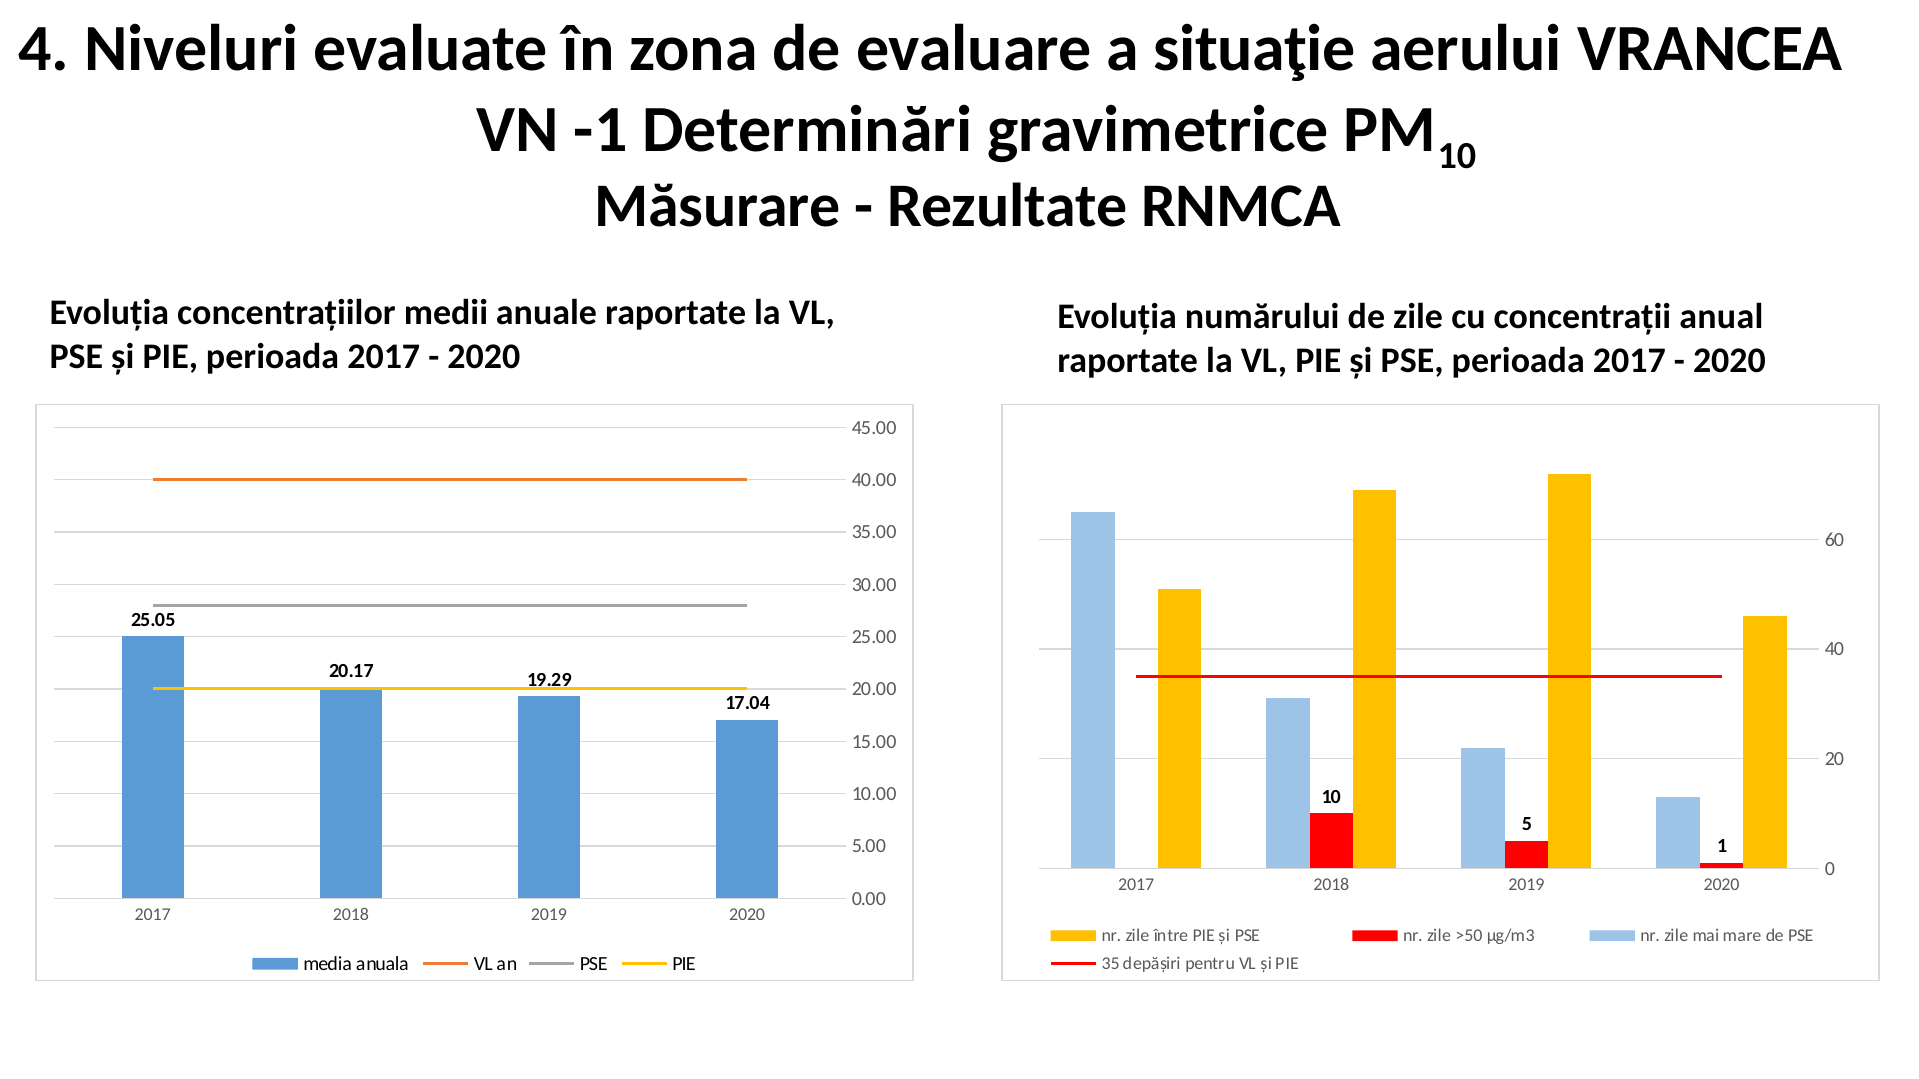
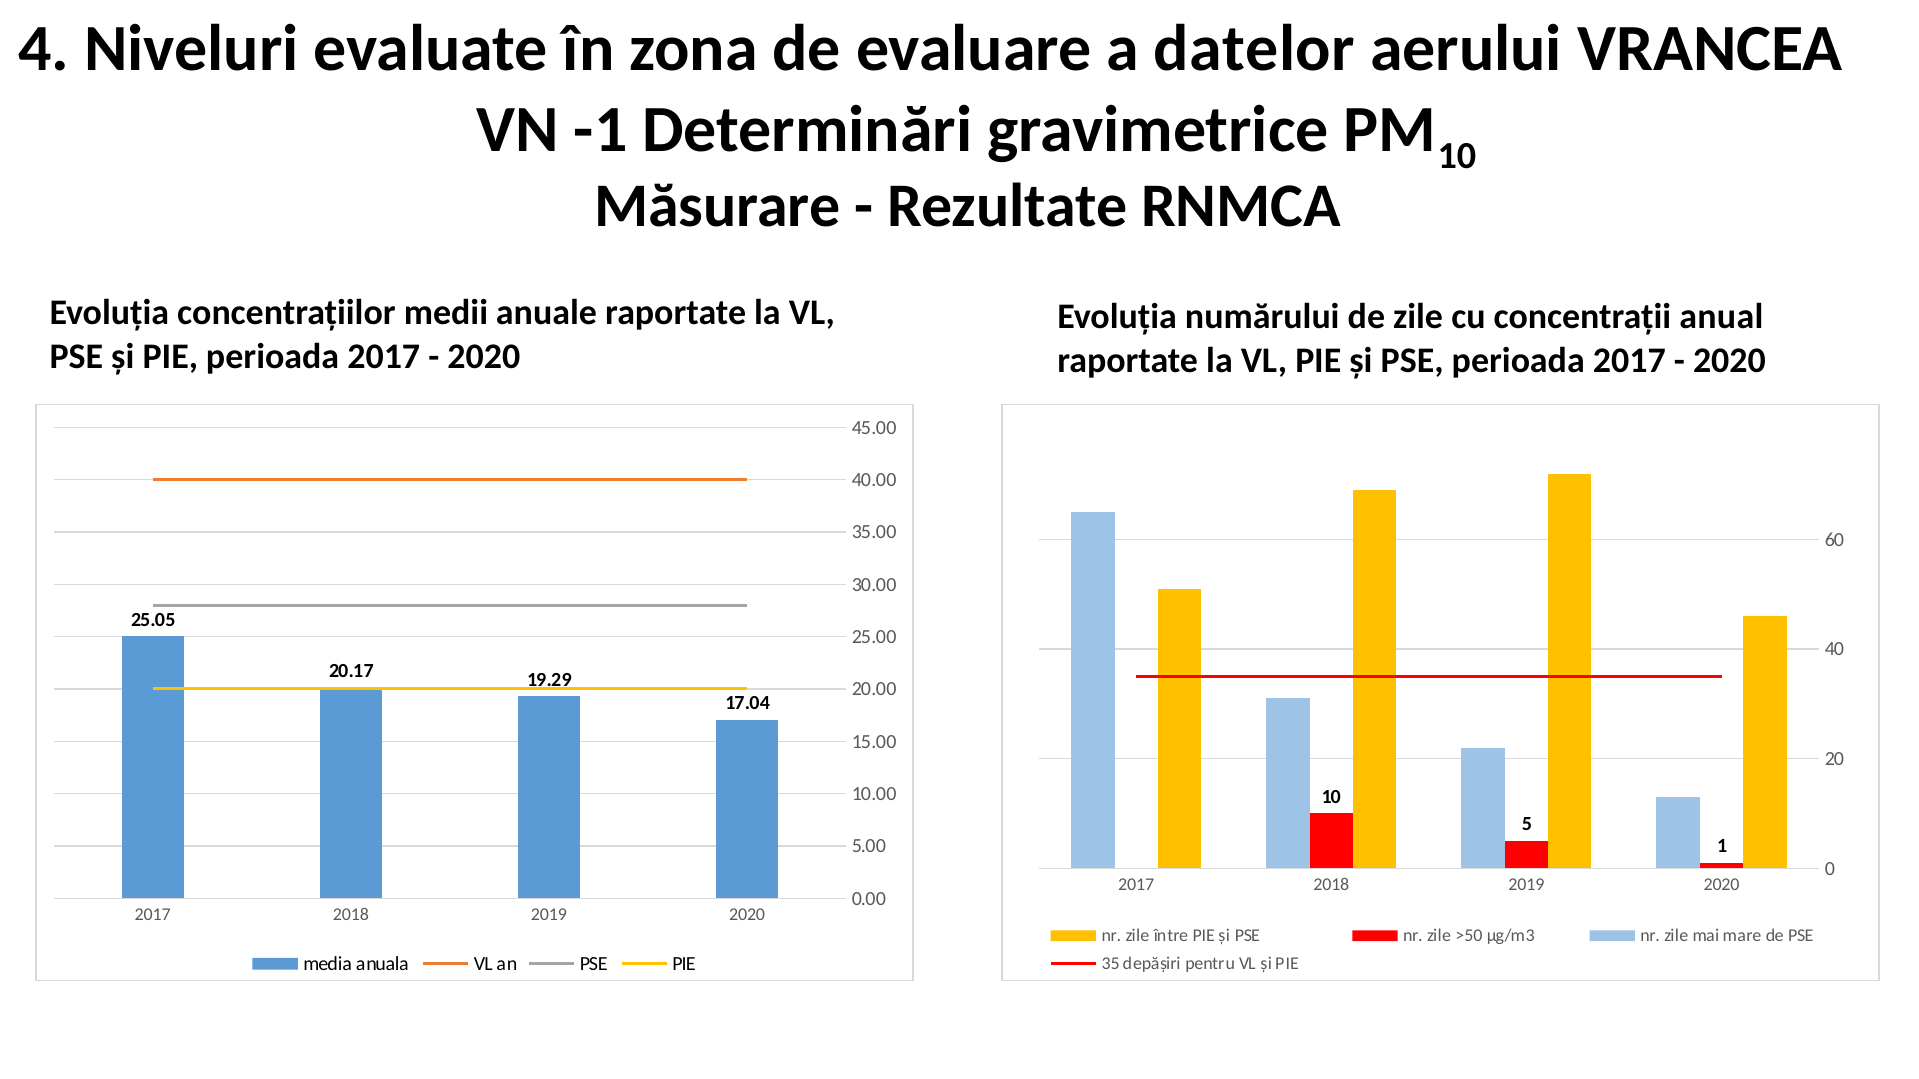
situaţie: situaţie -> datelor (1254, 49)
